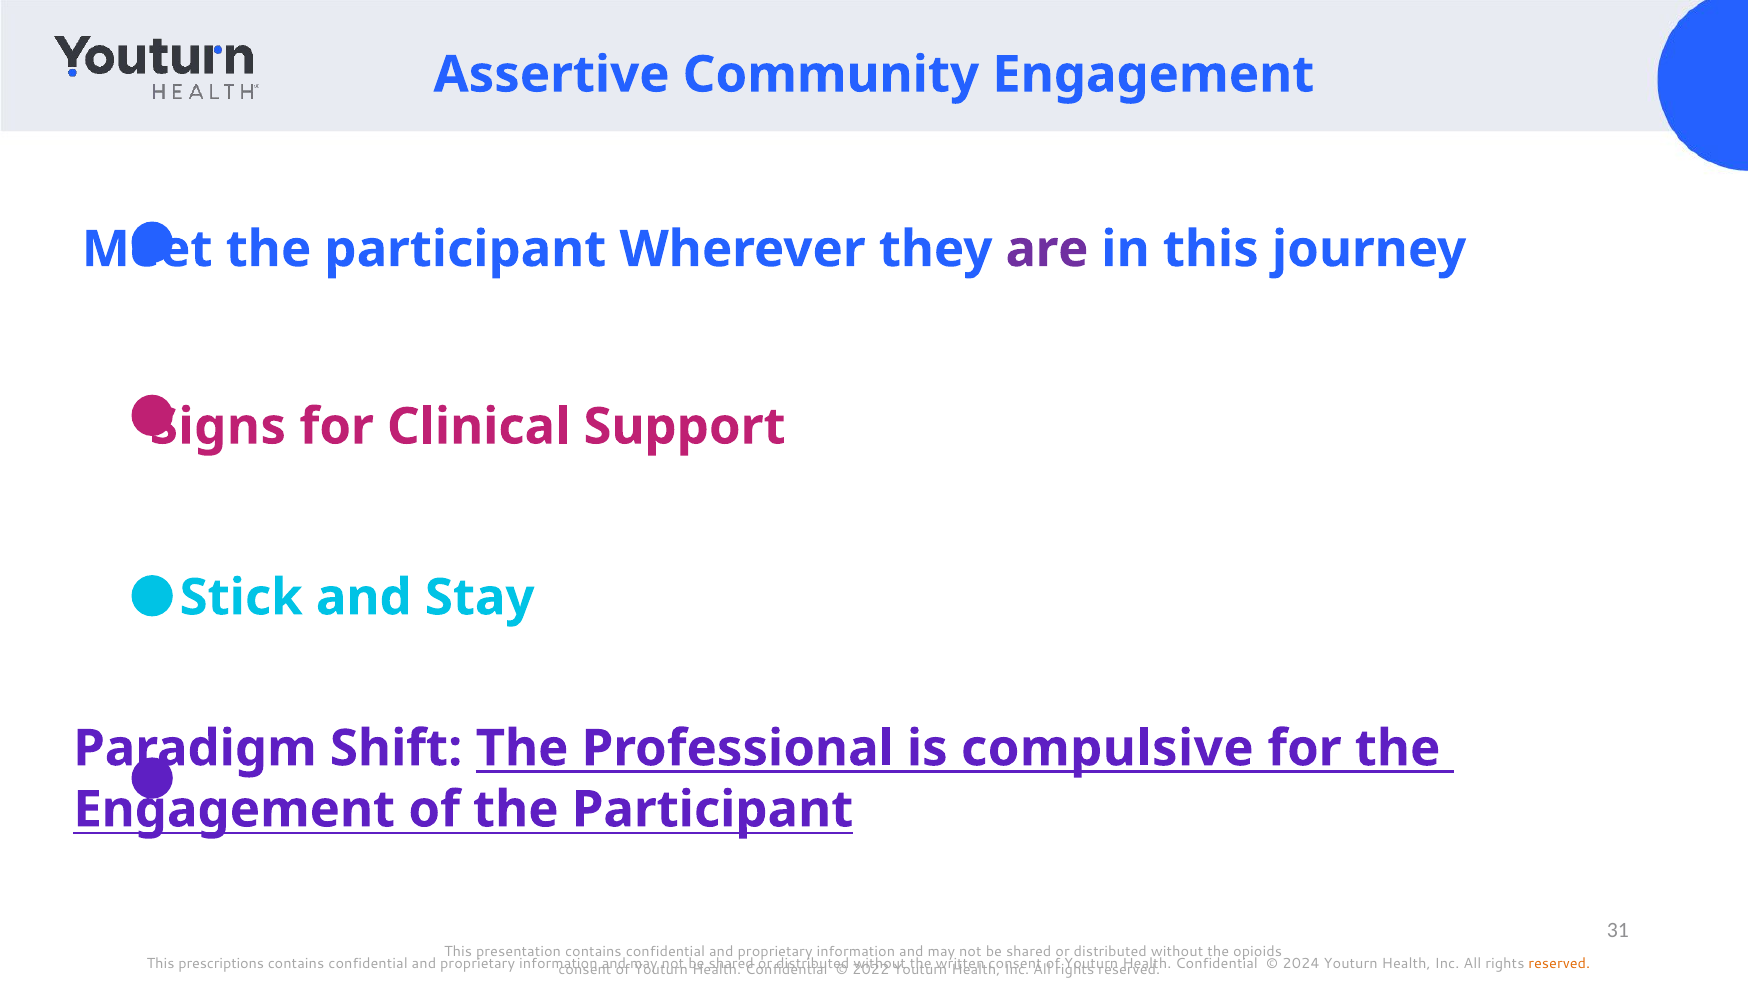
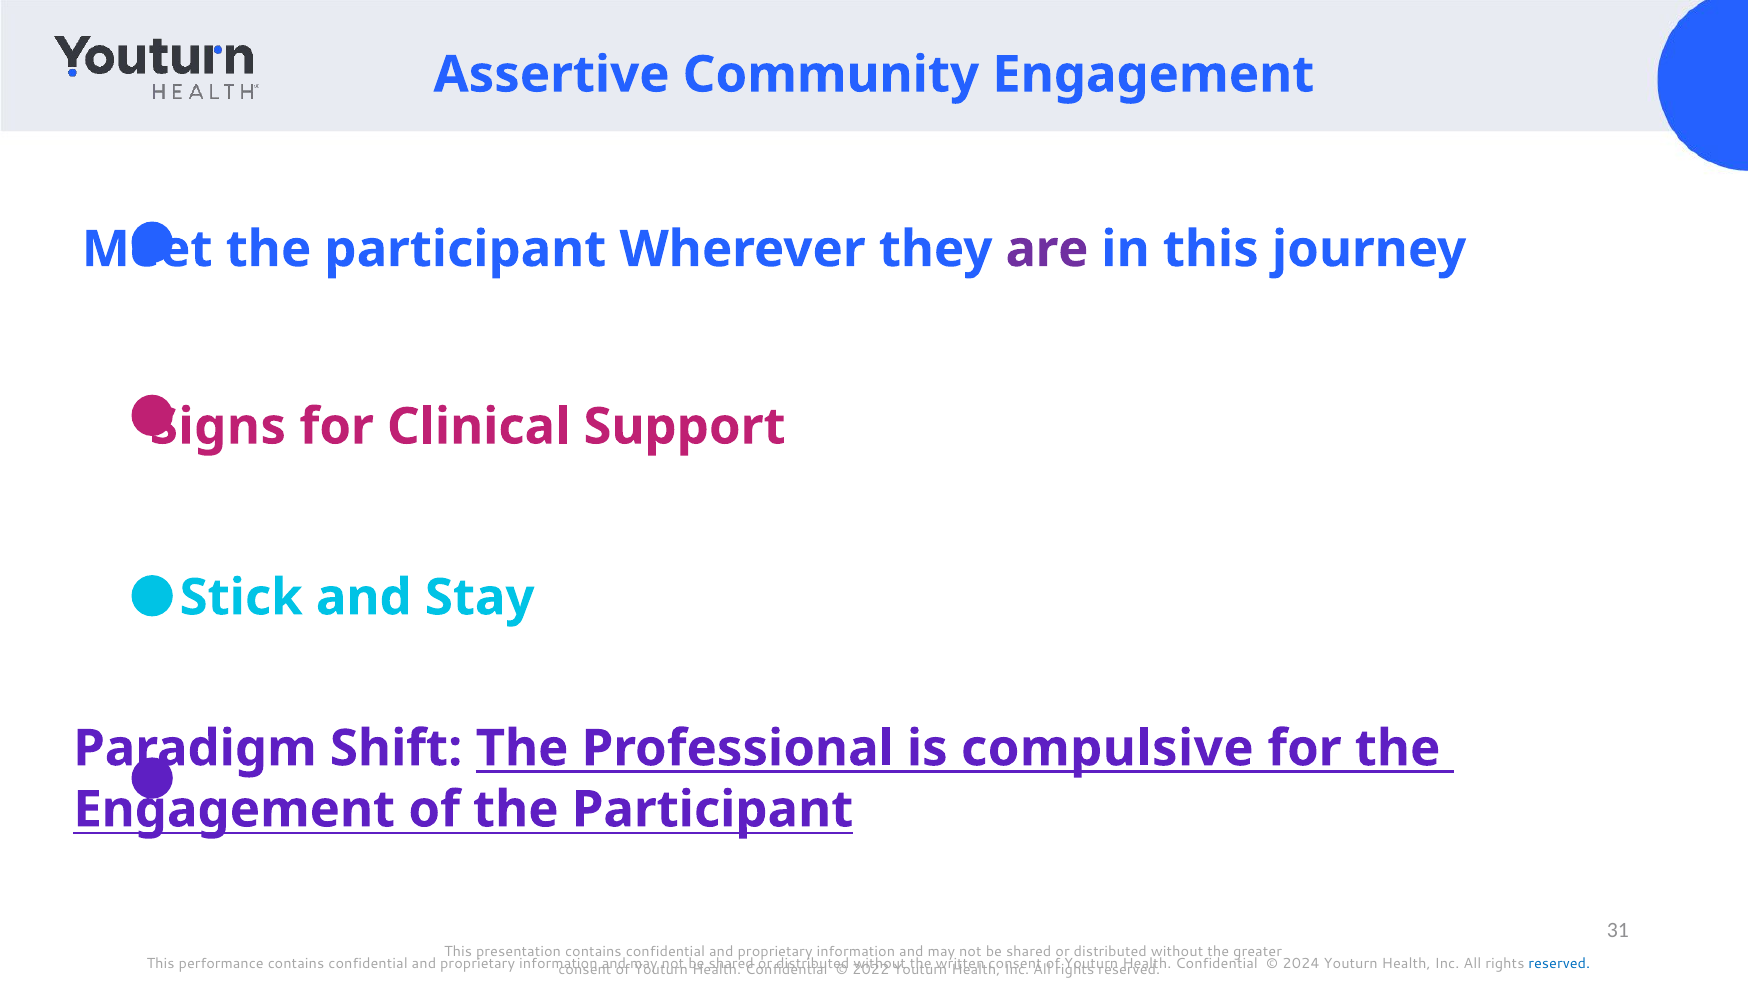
opioids: opioids -> greater (1258, 952)
prescriptions: prescriptions -> performance (221, 964)
reserved colour: orange -> blue (1559, 964)
